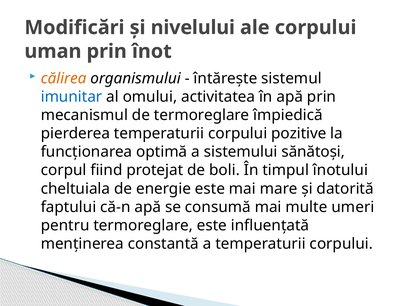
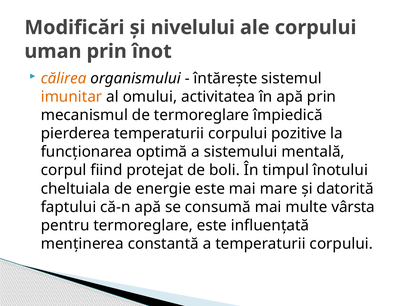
imunitar colour: blue -> orange (72, 97)
sănătoși: sănătoși -> mentală (313, 152)
umeri: umeri -> vârsta (353, 207)
